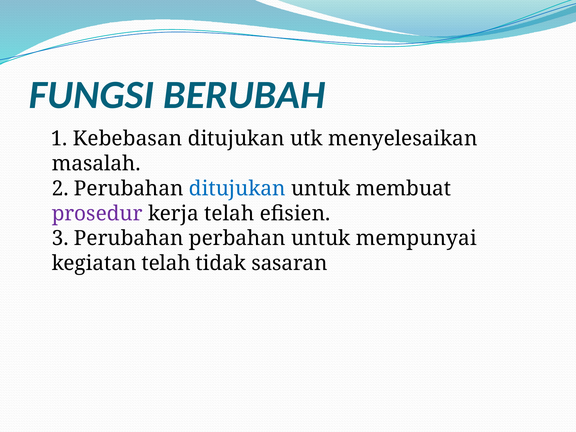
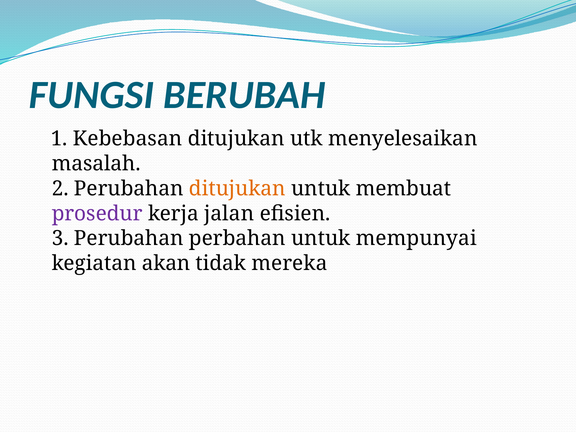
ditujukan colour: blue -> orange (237, 189)
kerja telah: telah -> jalan (229, 214)
kegiatan telah: telah -> akan (166, 263)
sasaran: sasaran -> mereka (289, 263)
